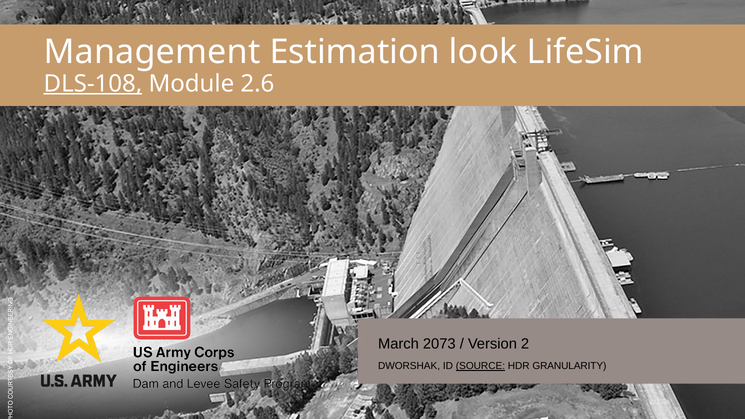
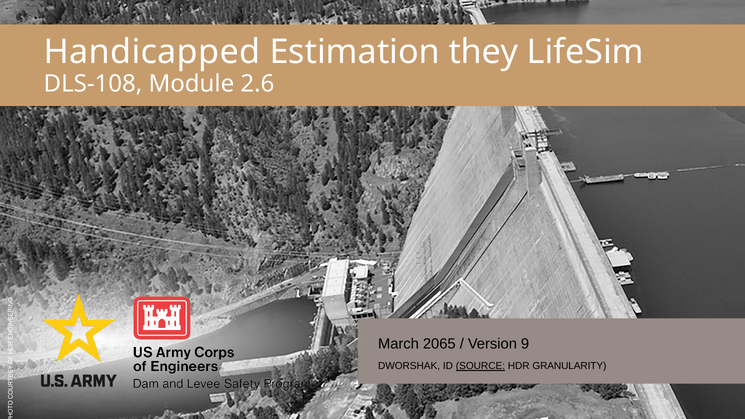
Management: Management -> Handicapped (152, 52)
look: look -> they (483, 52)
DLS-108 underline: present -> none (93, 84)
2073: 2073 -> 2065 (439, 344)
2: 2 -> 9 (525, 344)
